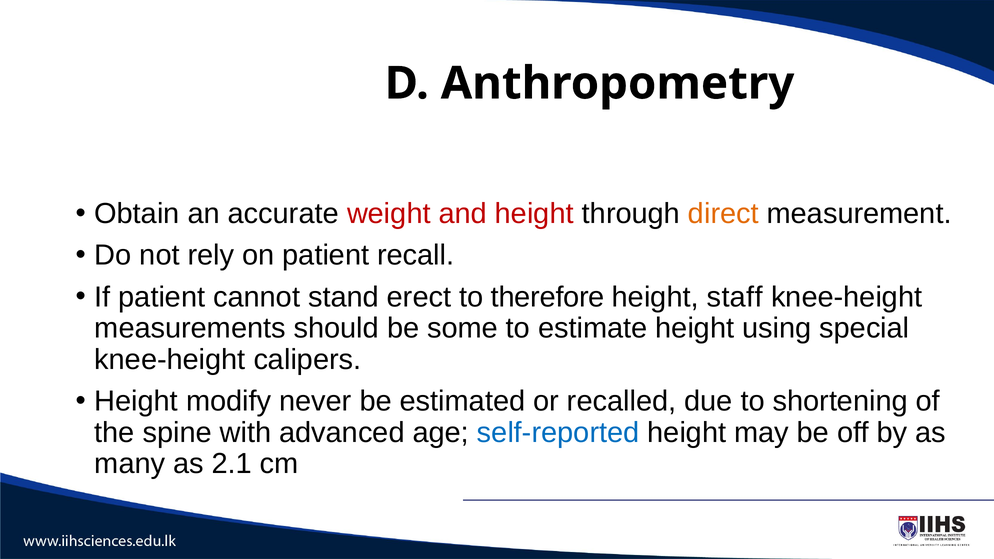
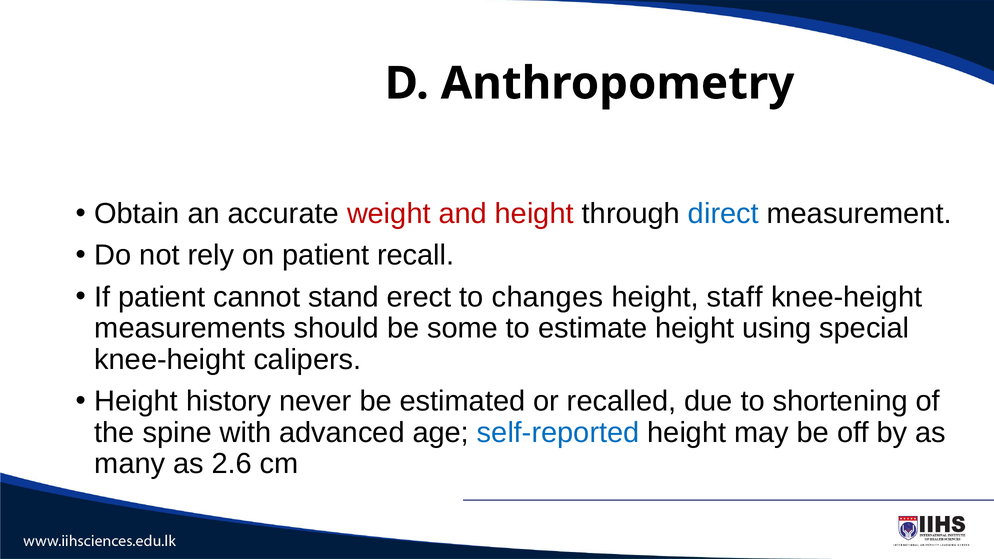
direct colour: orange -> blue (723, 214)
therefore: therefore -> changes (547, 297)
modify: modify -> history (229, 401)
2.1: 2.1 -> 2.6 (232, 464)
